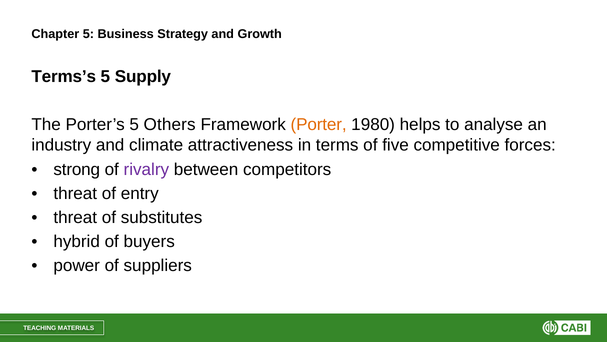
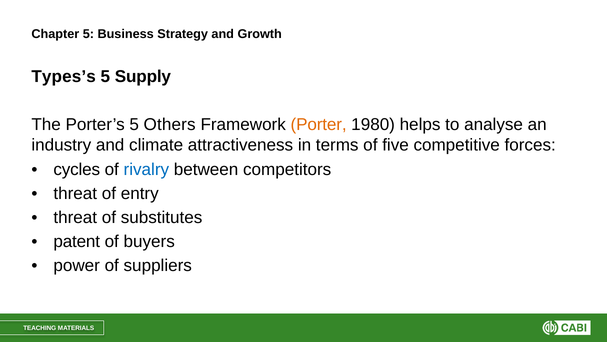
Terms’s: Terms’s -> Types’s (64, 76)
strong: strong -> cycles (77, 169)
rivalry colour: purple -> blue (146, 169)
hybrid: hybrid -> patent (77, 241)
